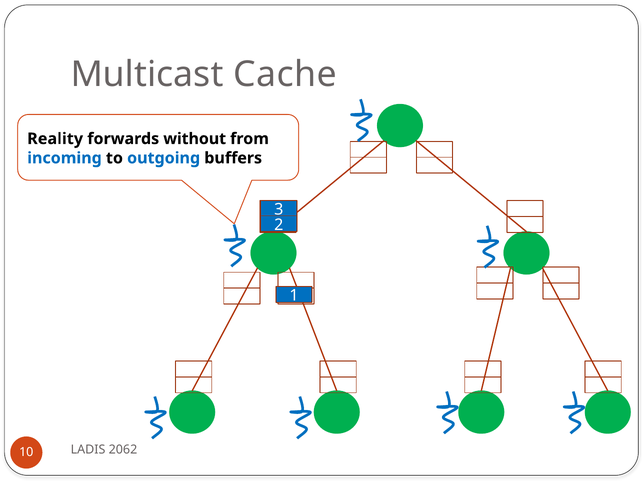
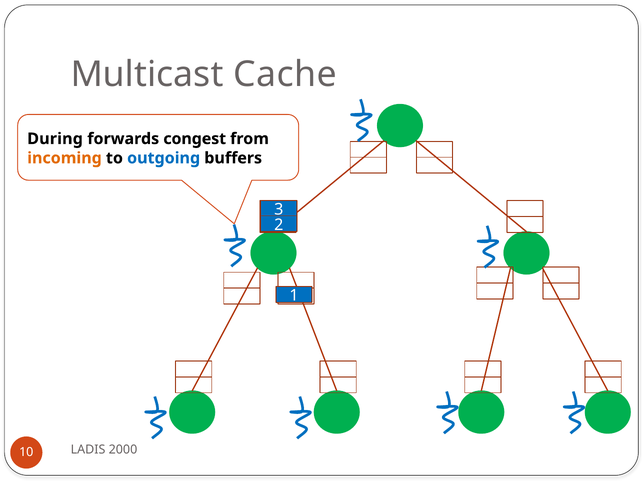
Reality: Reality -> During (55, 139)
without: without -> congest (195, 139)
incoming colour: blue -> orange (64, 158)
2062: 2062 -> 2000 (123, 450)
